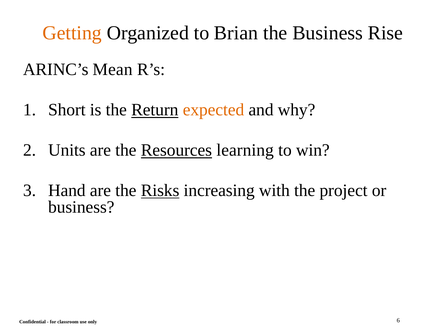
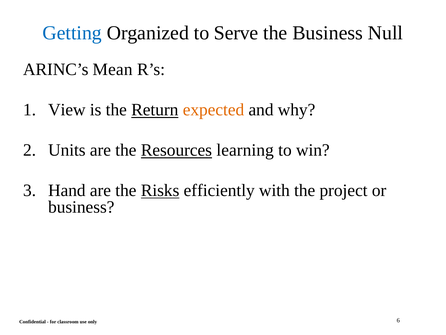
Getting colour: orange -> blue (72, 33)
Brian: Brian -> Serve (236, 33)
Rise: Rise -> Null (385, 33)
Short: Short -> View (67, 110)
increasing: increasing -> efficiently (219, 190)
